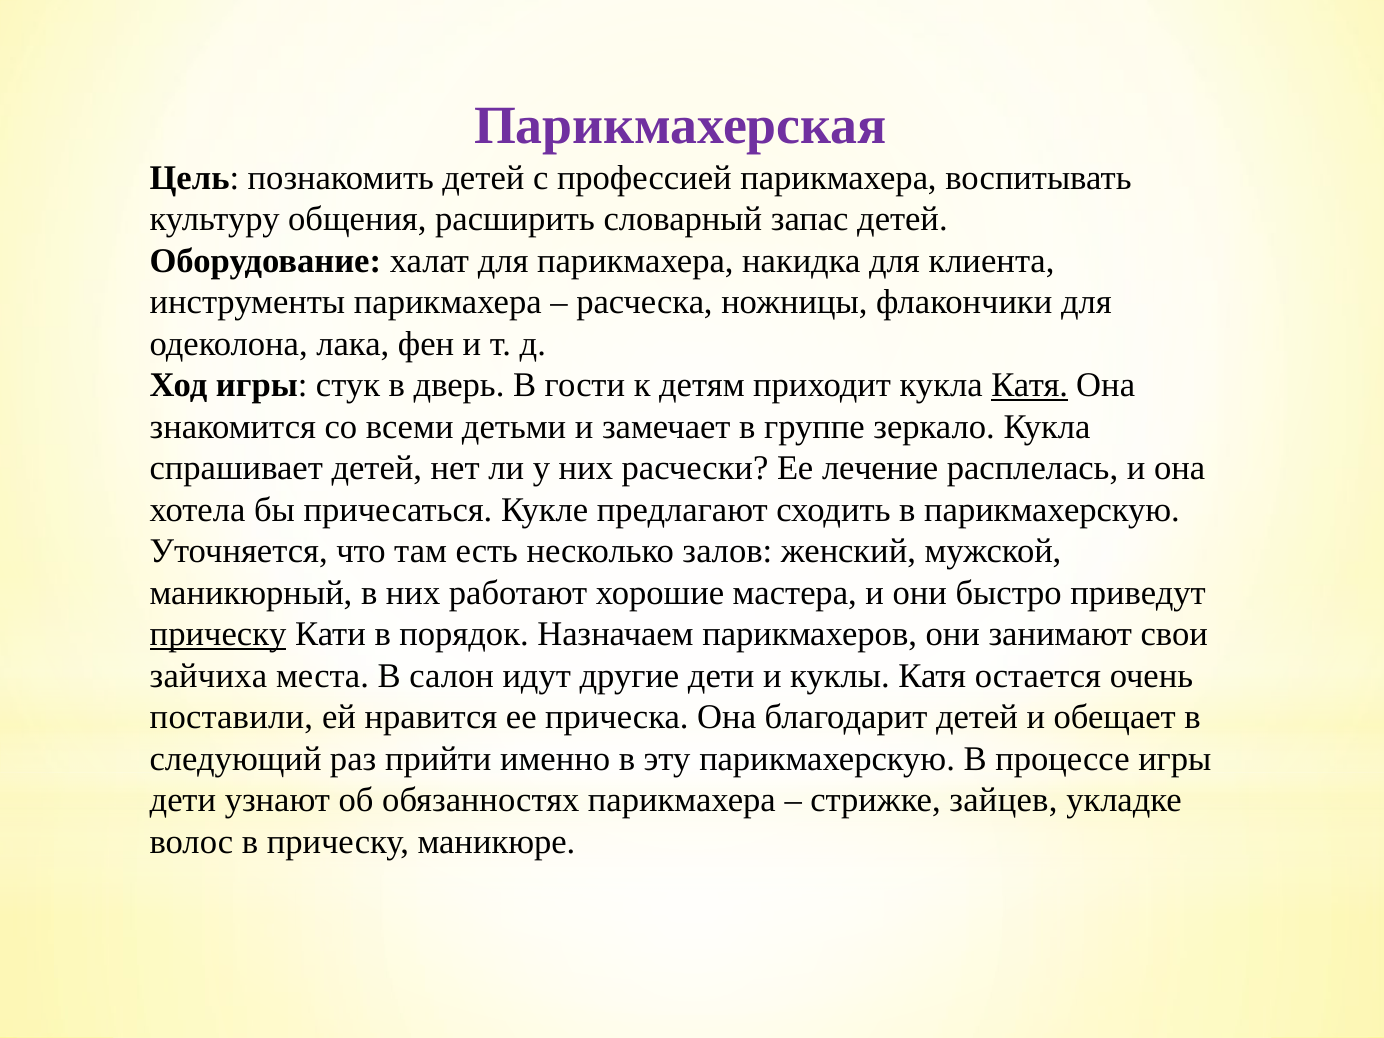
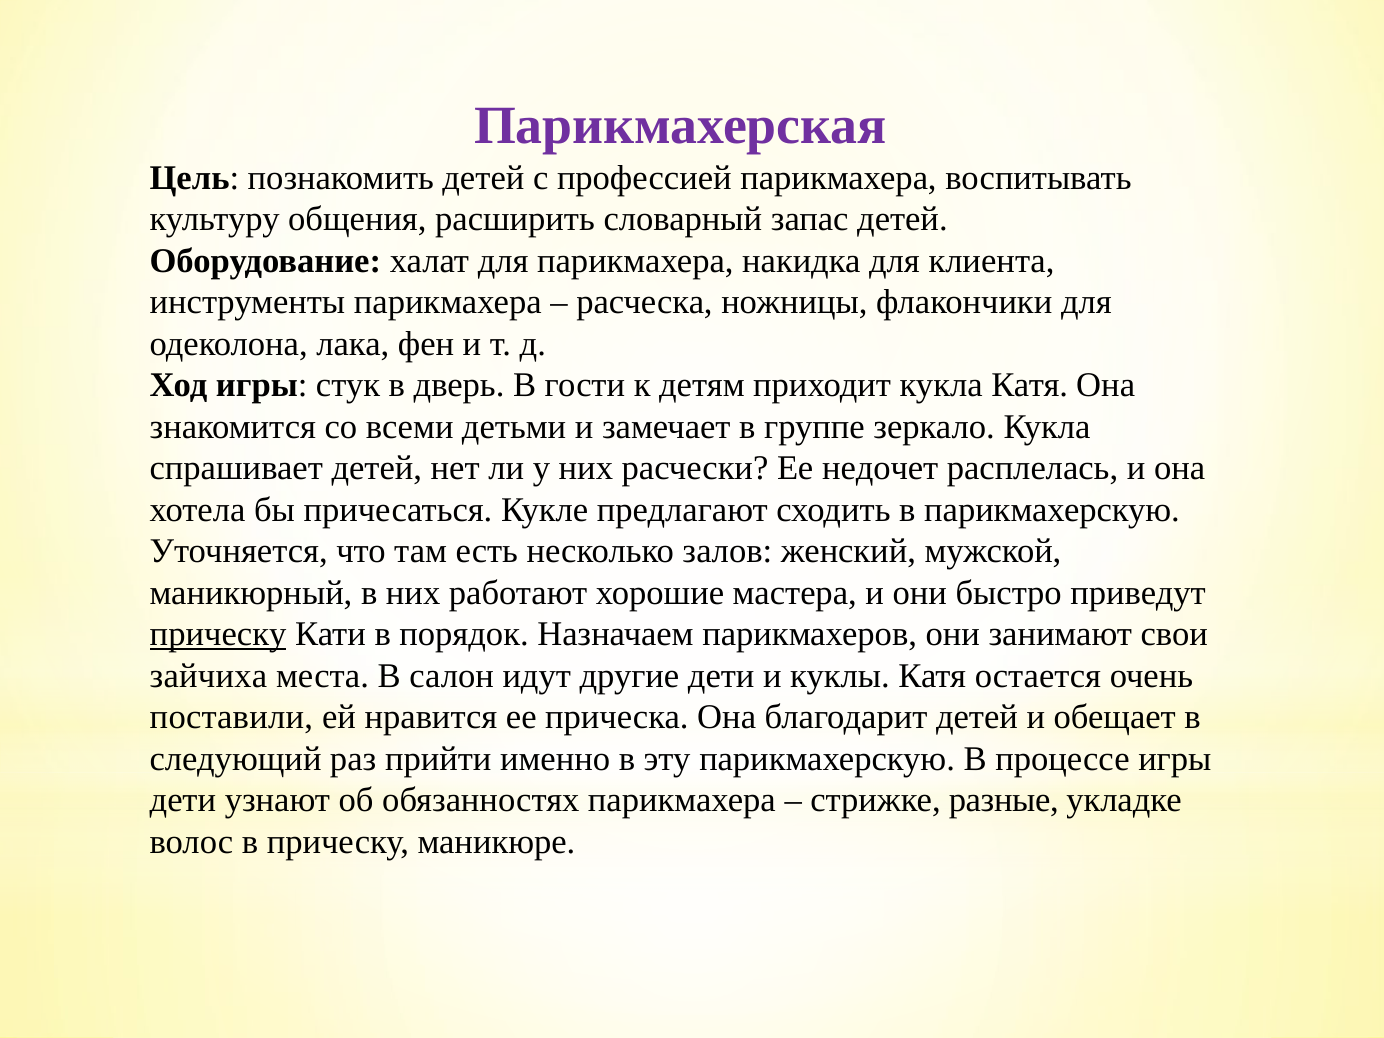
Катя underline: present -> none (1030, 385)
лечение: лечение -> недочет (880, 468)
зайцев: зайцев -> разные (1004, 800)
